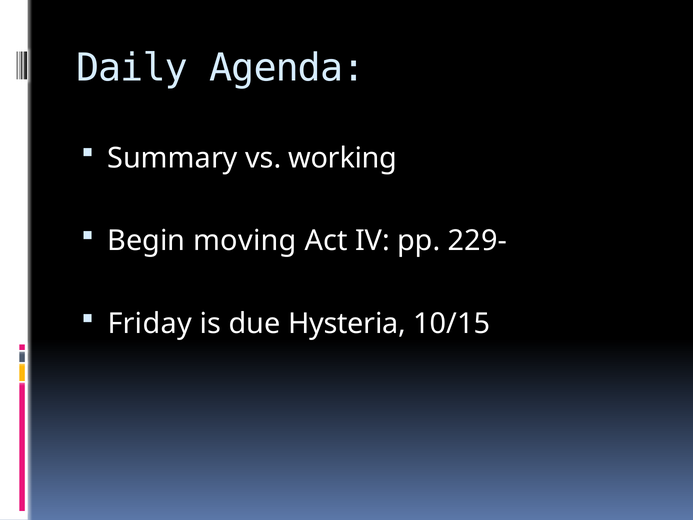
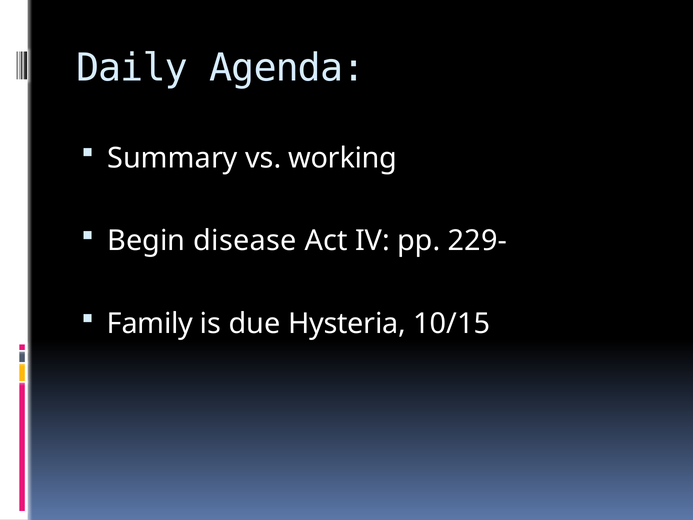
moving: moving -> disease (245, 241)
Friday: Friday -> Family (150, 323)
